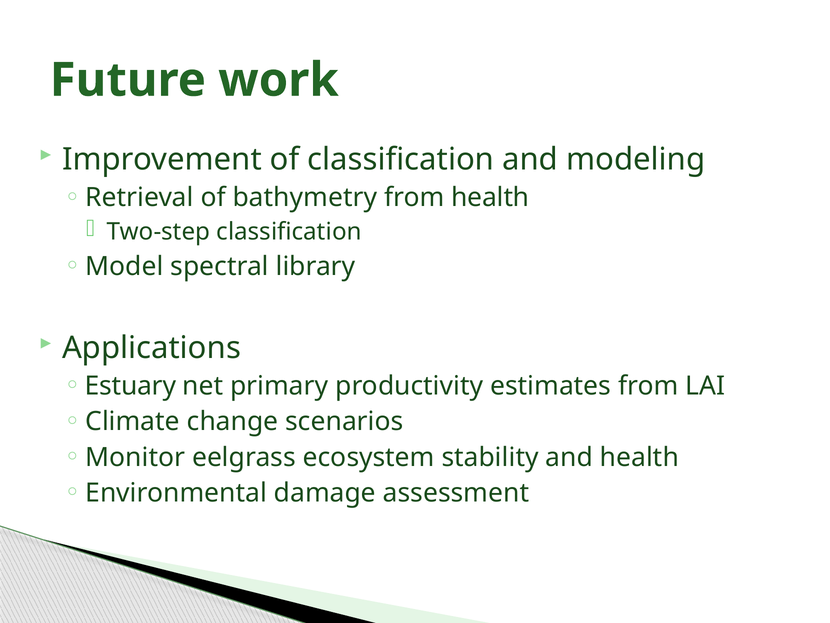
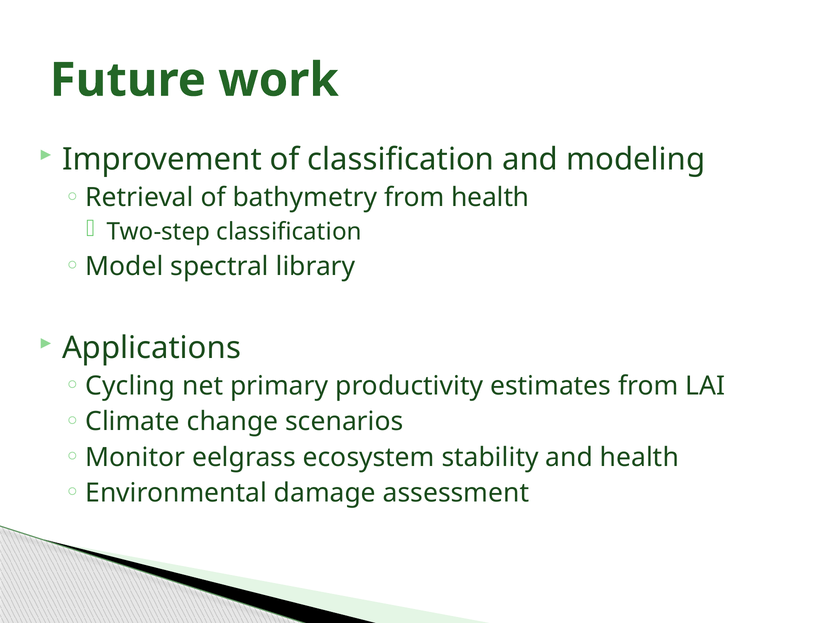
Estuary: Estuary -> Cycling (130, 386)
